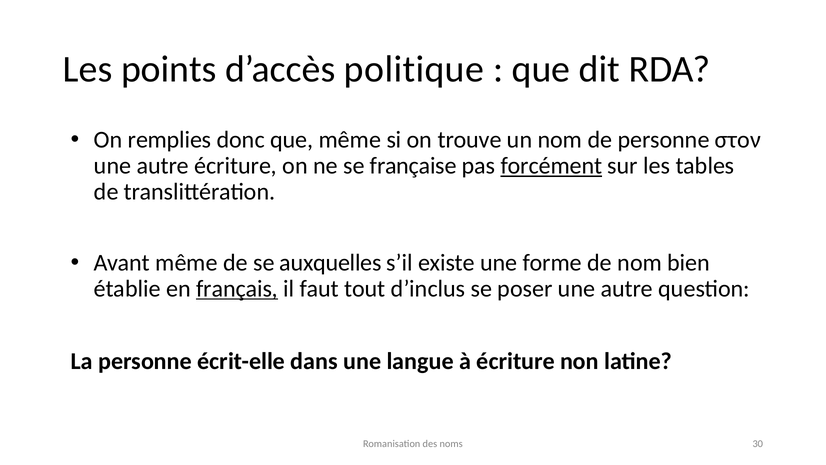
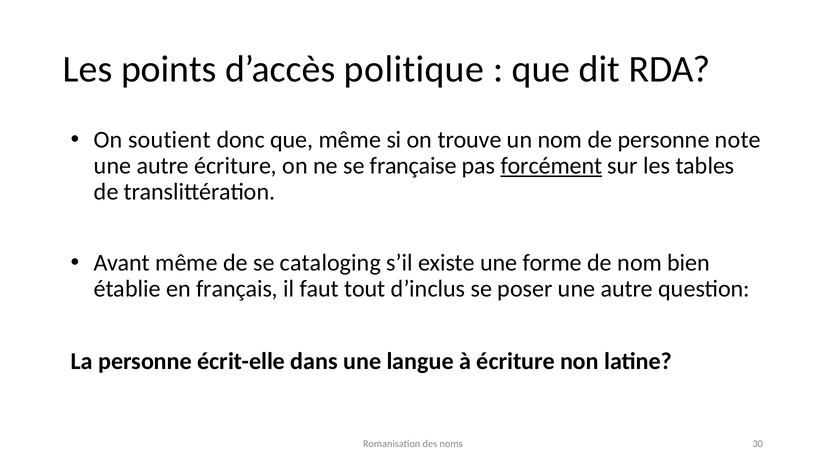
remplies: remplies -> soutient (169, 140)
στον: στον -> note (738, 140)
auxquelles: auxquelles -> cataloging (330, 262)
français underline: present -> none (237, 288)
